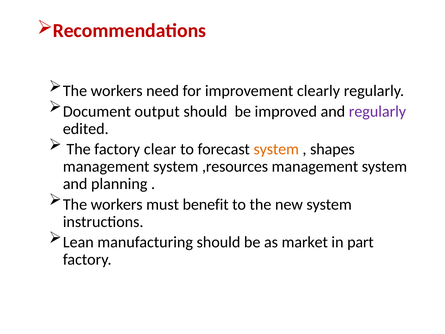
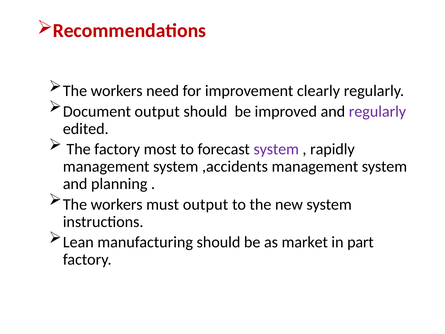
clear: clear -> most (160, 149)
system colour: orange -> purple (276, 149)
shapes: shapes -> rapidly (332, 149)
,resources: ,resources -> ,accidents (235, 166)
must benefit: benefit -> output (206, 204)
